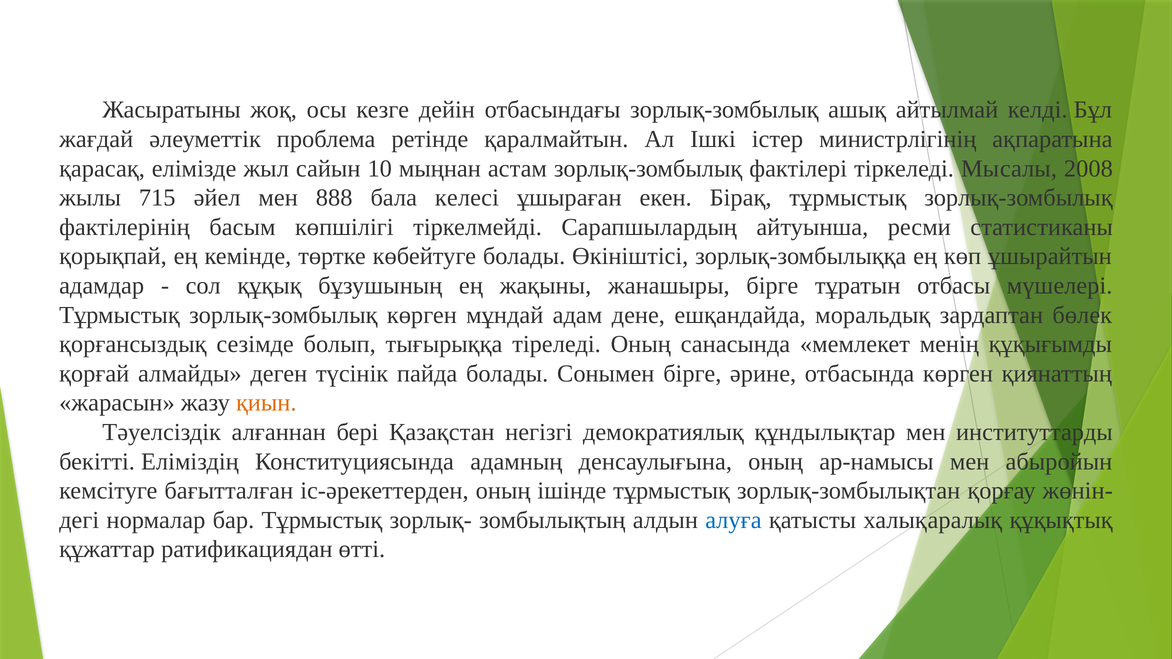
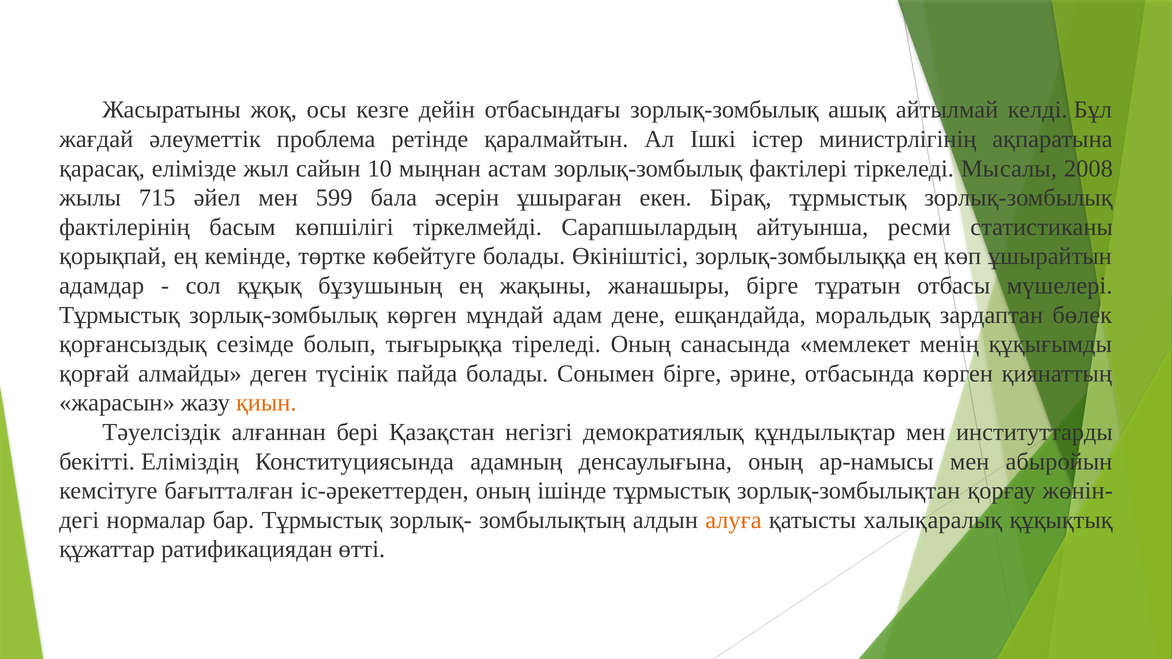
888: 888 -> 599 (334, 198)
келесі: келесі -> әсерін (467, 198)
алуға colour: blue -> orange (733, 520)
